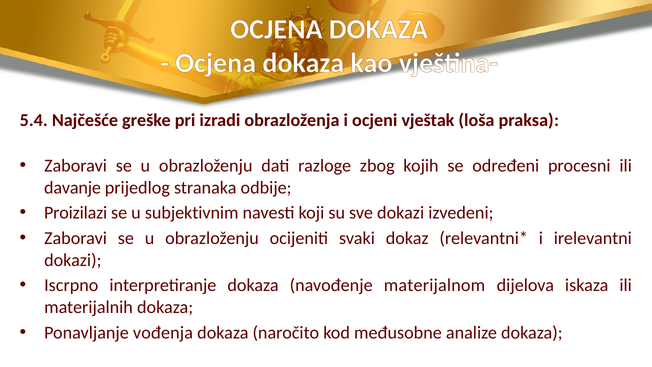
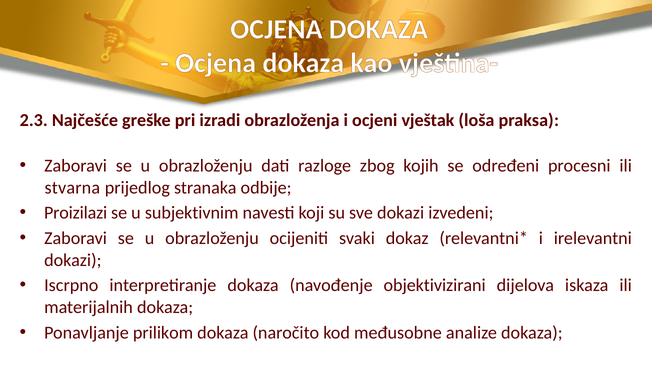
5.4: 5.4 -> 2.3 (34, 120)
davanje: davanje -> stvarna (72, 187)
materijalnom: materijalnom -> objektivizirani (435, 285)
vođenja: vođenja -> prilikom (163, 332)
